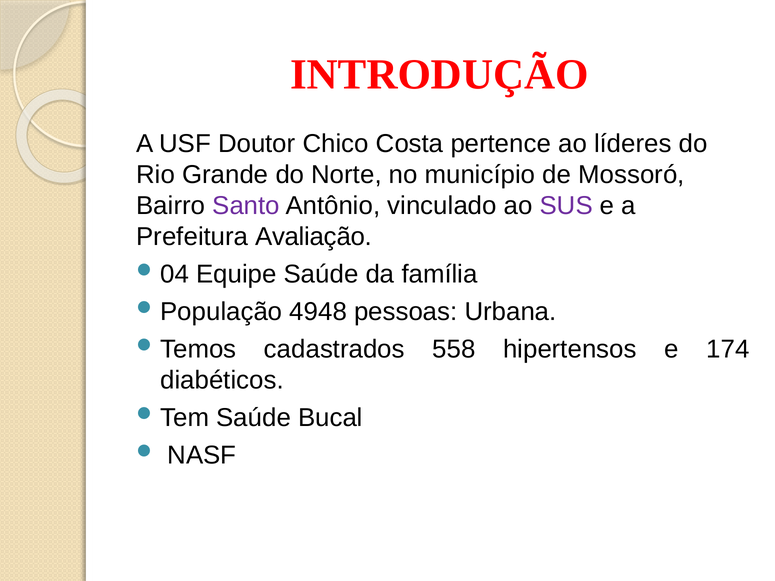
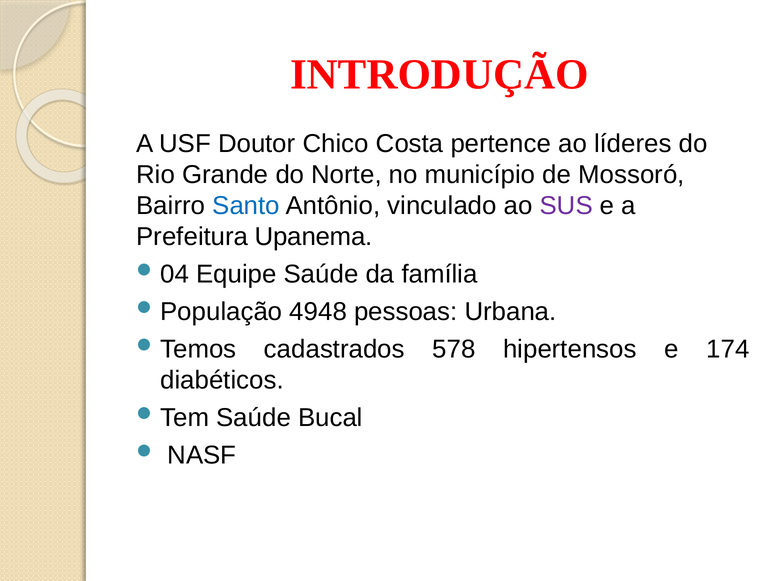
Santo colour: purple -> blue (246, 206)
Avaliação: Avaliação -> Upanema (314, 237)
558: 558 -> 578 (454, 349)
